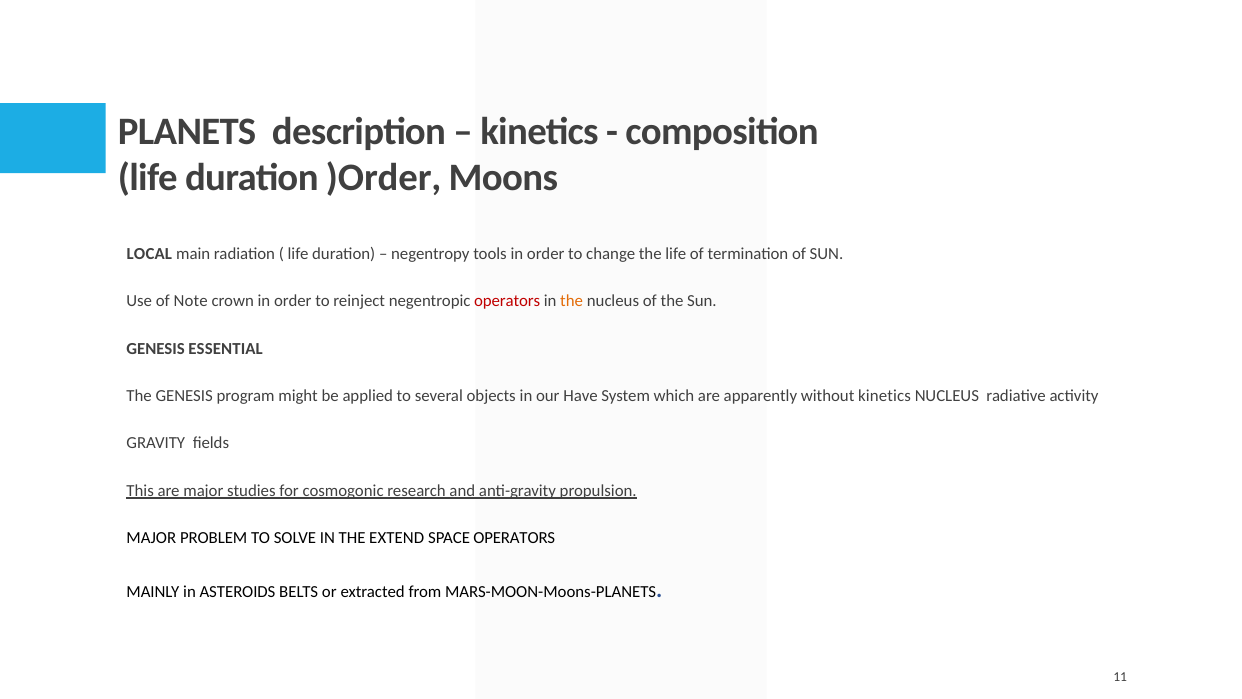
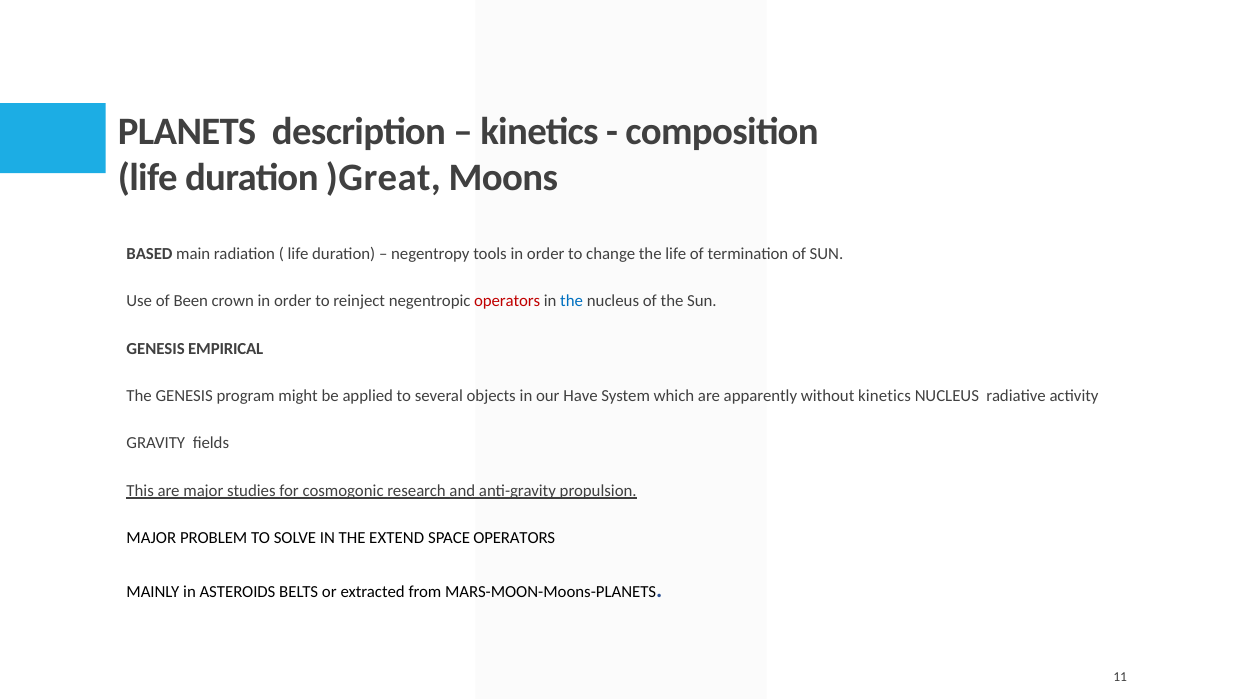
)Order: )Order -> )Great (383, 178)
LOCAL: LOCAL -> BASED (150, 254)
Note: Note -> Been (191, 301)
the colour: orange -> blue (572, 301)
ESSENTIAL: ESSENTIAL -> EMPIRICAL (226, 348)
